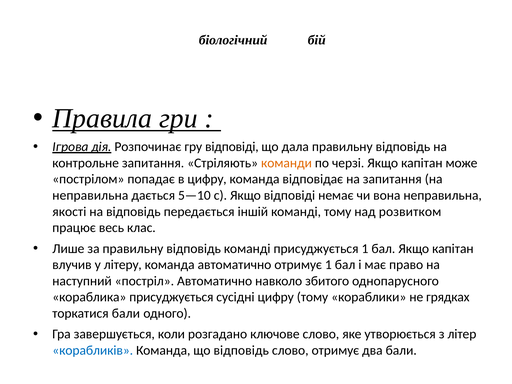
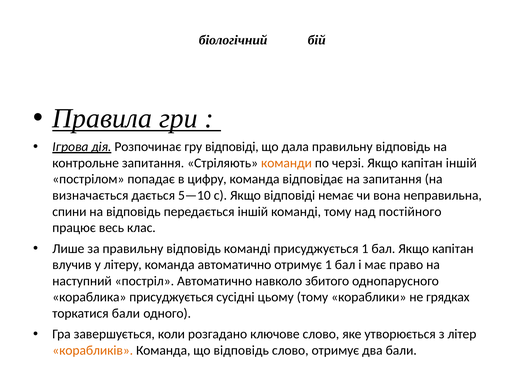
капітан може: може -> іншій (461, 163)
неправильна: неправильна -> визначається (90, 195)
якості: якості -> спини (69, 212)
розвитком: розвитком -> постійного (410, 212)
сусідні цифру: цифру -> цьому (276, 297)
корабликів colour: blue -> orange (93, 350)
